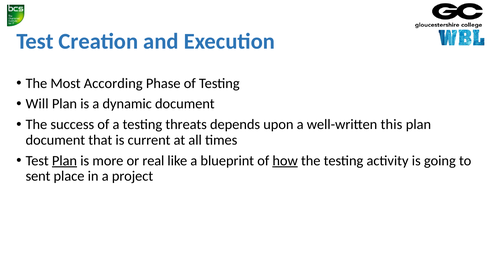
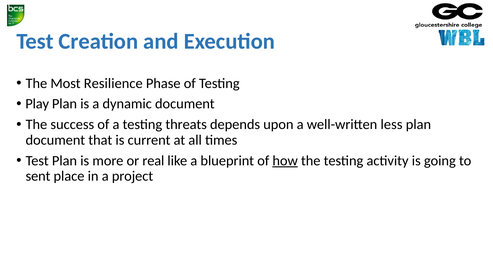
According: According -> Resilience (113, 83)
Will: Will -> Play (37, 104)
this: this -> less (391, 125)
Plan underline: present -> none (64, 161)
